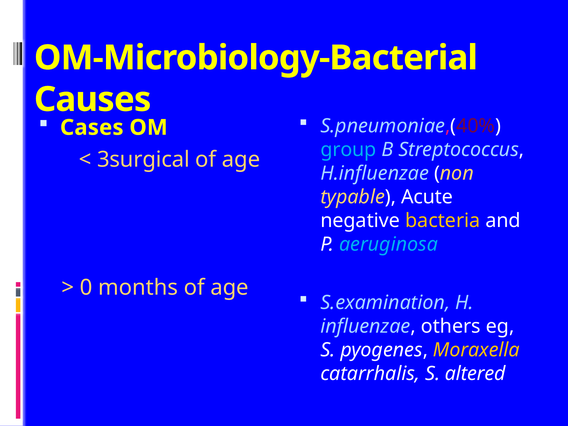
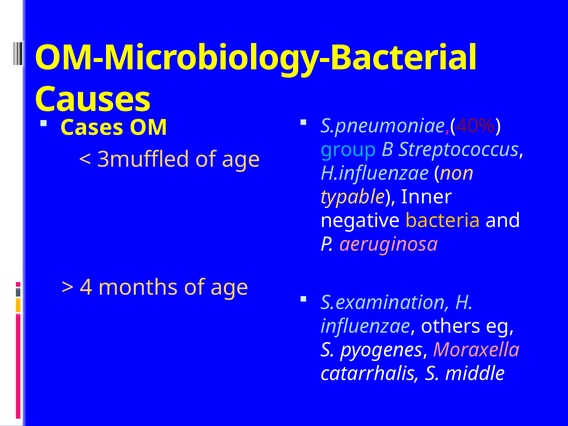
3surgical: 3surgical -> 3muffled (143, 160)
Acute: Acute -> Inner (427, 197)
aeruginosa colour: light blue -> pink (388, 244)
0: 0 -> 4 (86, 287)
Moraxella colour: yellow -> pink (476, 350)
altered: altered -> middle (475, 374)
